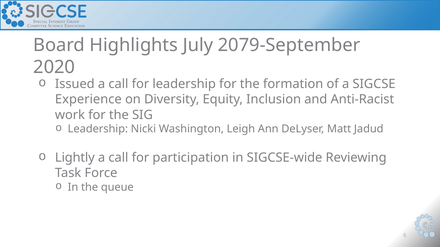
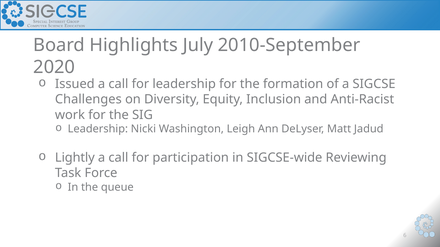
2079-September: 2079-September -> 2010-September (289, 45)
Experience: Experience -> Challenges (88, 100)
